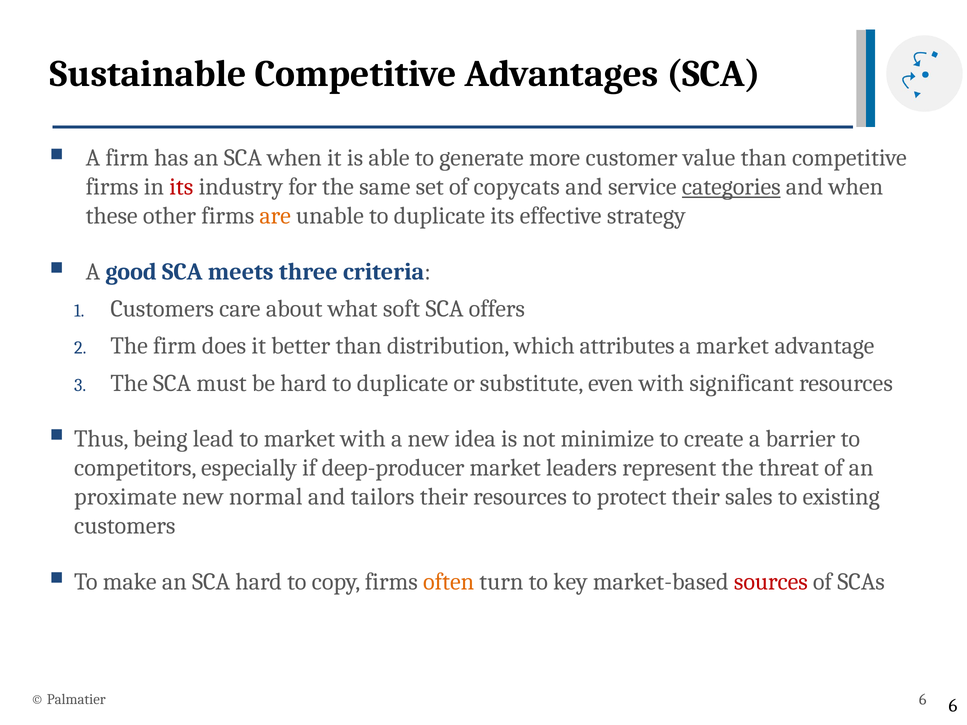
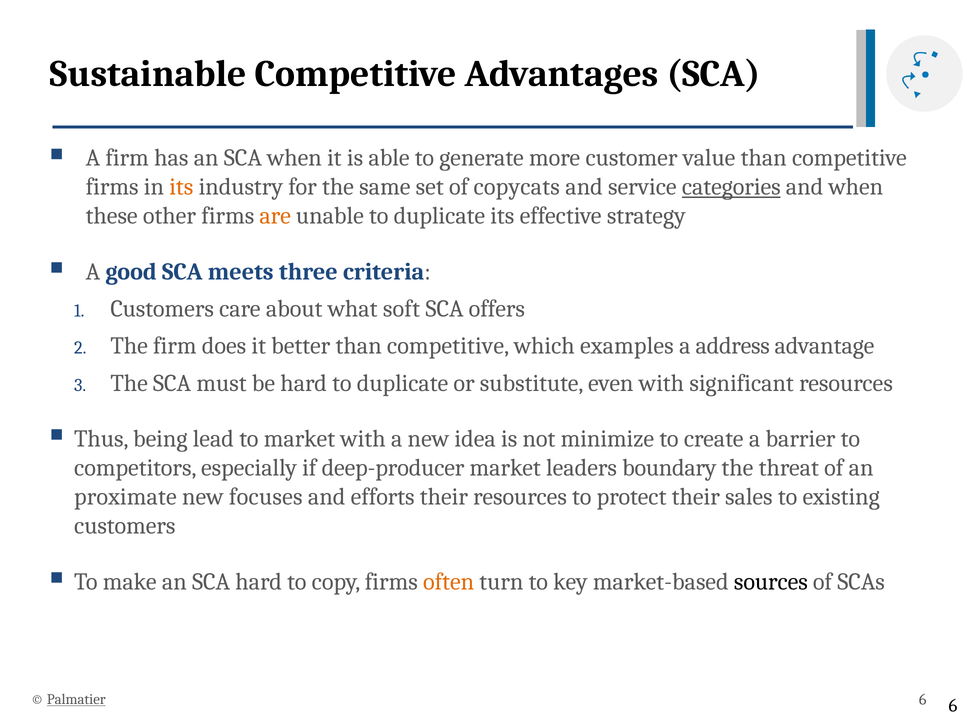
its colour: red -> orange (181, 187)
better than distribution: distribution -> competitive (448, 346)
attributes: attributes -> examples (627, 346)
a market: market -> address (733, 346)
represent: represent -> boundary (669, 468)
normal: normal -> focuses (266, 497)
tailors: tailors -> efforts (383, 497)
sources colour: red -> black (771, 582)
Palmatier underline: none -> present (76, 700)
